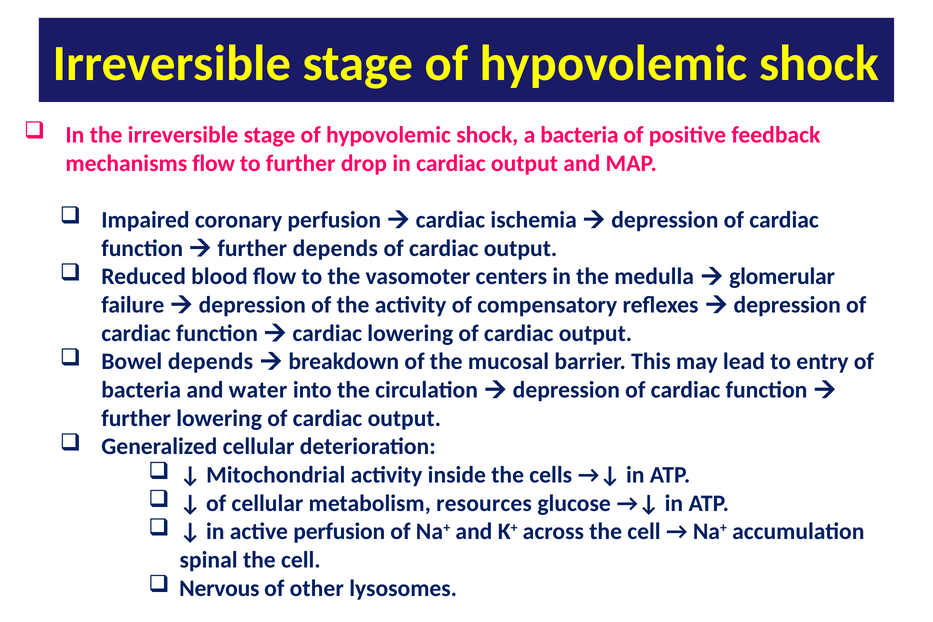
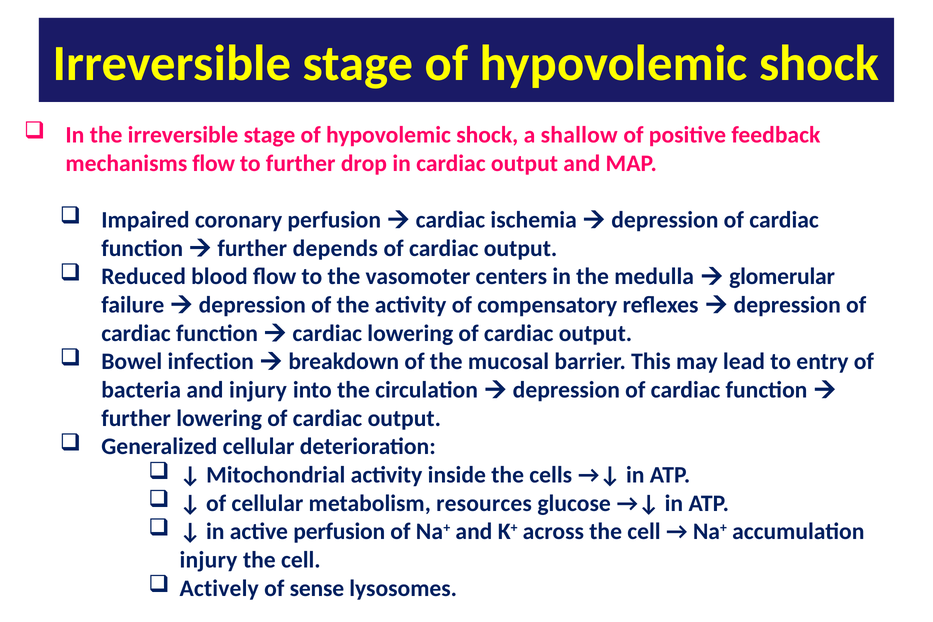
a bacteria: bacteria -> shallow (579, 135)
Bowel depends: depends -> infection (211, 362)
and water: water -> injury (258, 390)
spinal: spinal -> injury (208, 560)
Nervous: Nervous -> Actively (219, 588)
other: other -> sense (317, 588)
